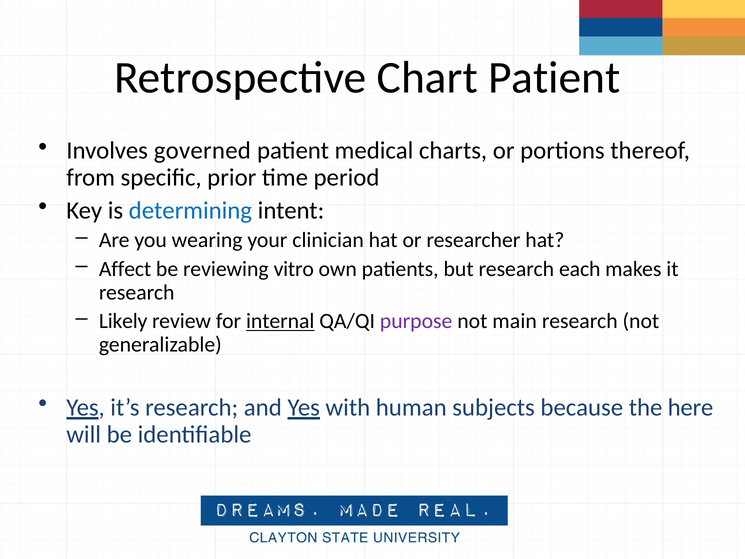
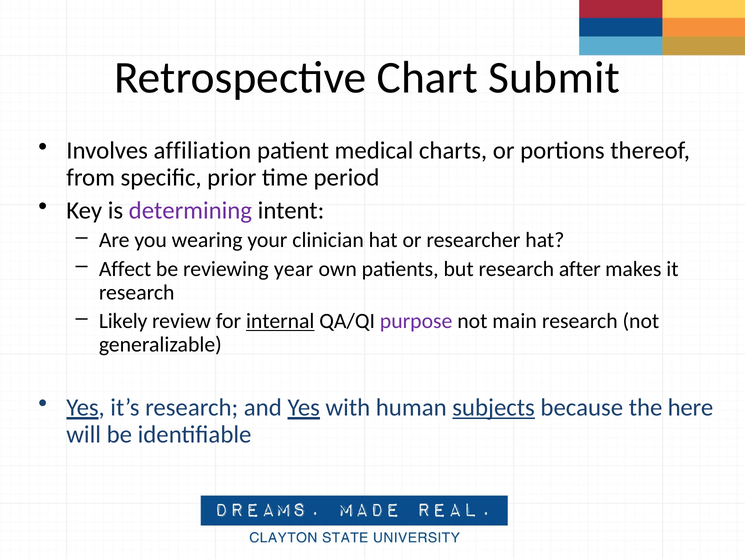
Chart Patient: Patient -> Submit (554, 78)
governed: governed -> affiliation (202, 151)
determining colour: blue -> purple (190, 210)
vitro: vitro -> year (294, 269)
each: each -> after (580, 269)
subjects underline: none -> present (494, 407)
